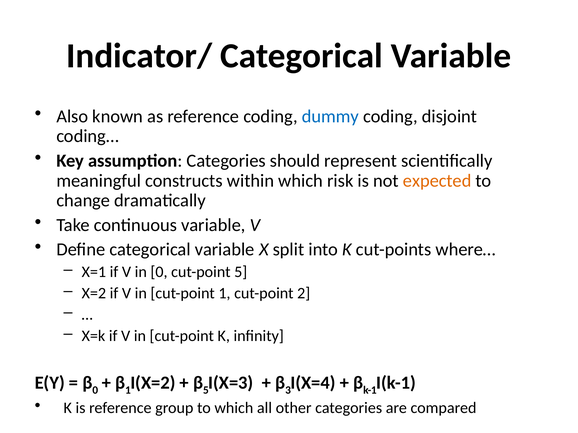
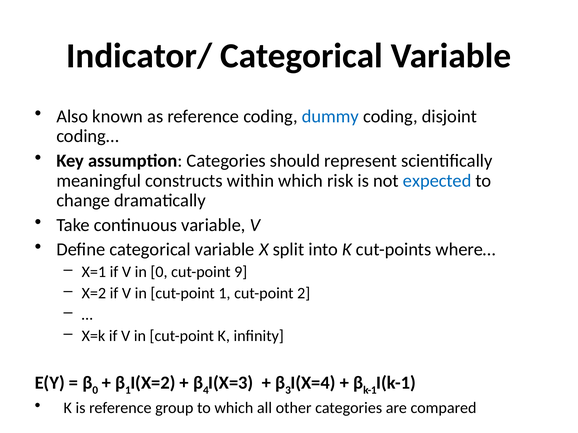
expected colour: orange -> blue (437, 181)
cut-point 5: 5 -> 9 (241, 272)
5: 5 -> 4 (206, 391)
